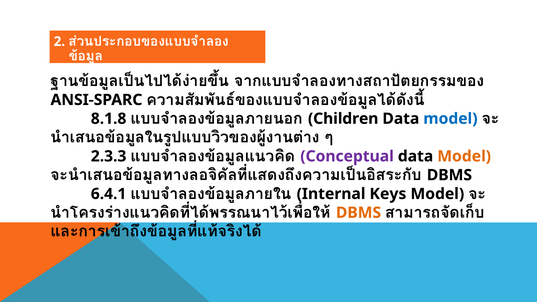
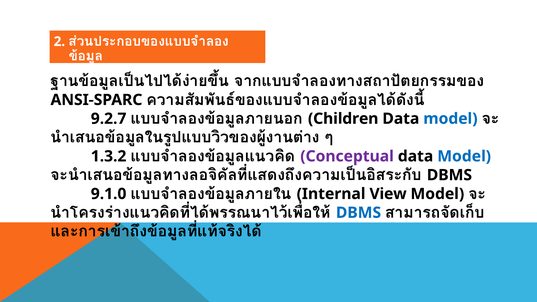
8.1.8: 8.1.8 -> 9.2.7 (109, 119)
2.3.3: 2.3.3 -> 1.3.2 (109, 156)
Model colour: orange -> blue (464, 156)
6.4.1: 6.4.1 -> 9.1.0 (109, 194)
Keys: Keys -> View (388, 194)
DBMS colour: orange -> blue (358, 213)
